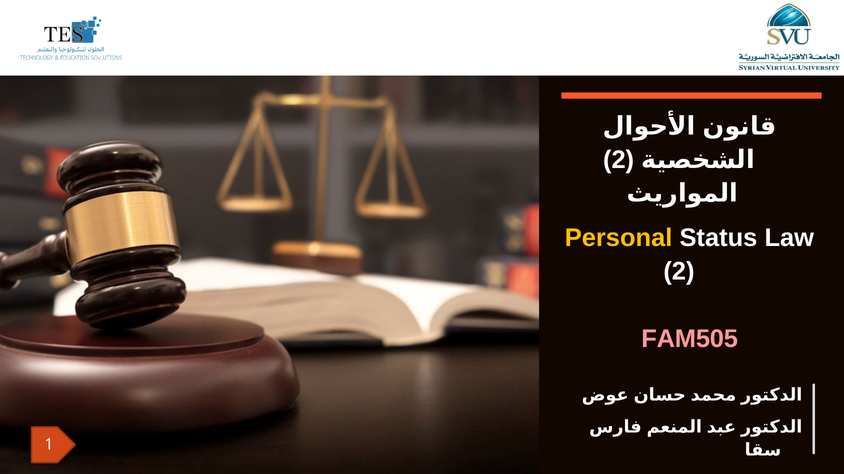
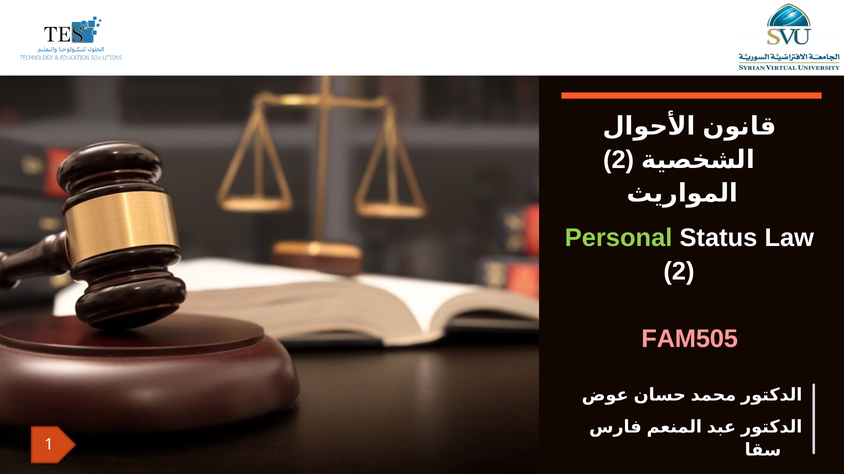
Personal colour: yellow -> light green (619, 238)
